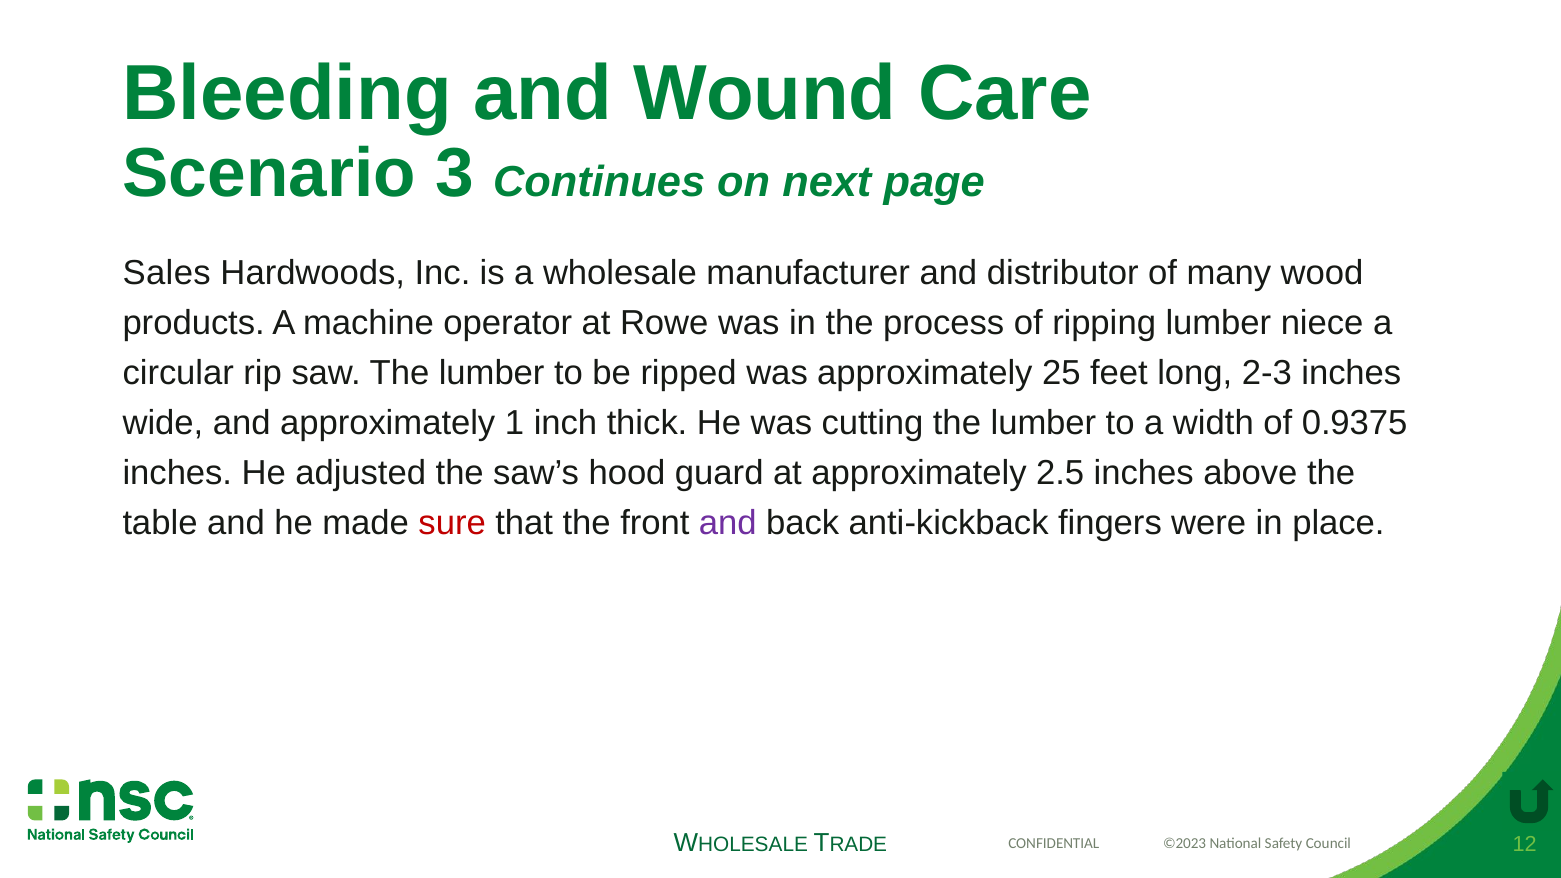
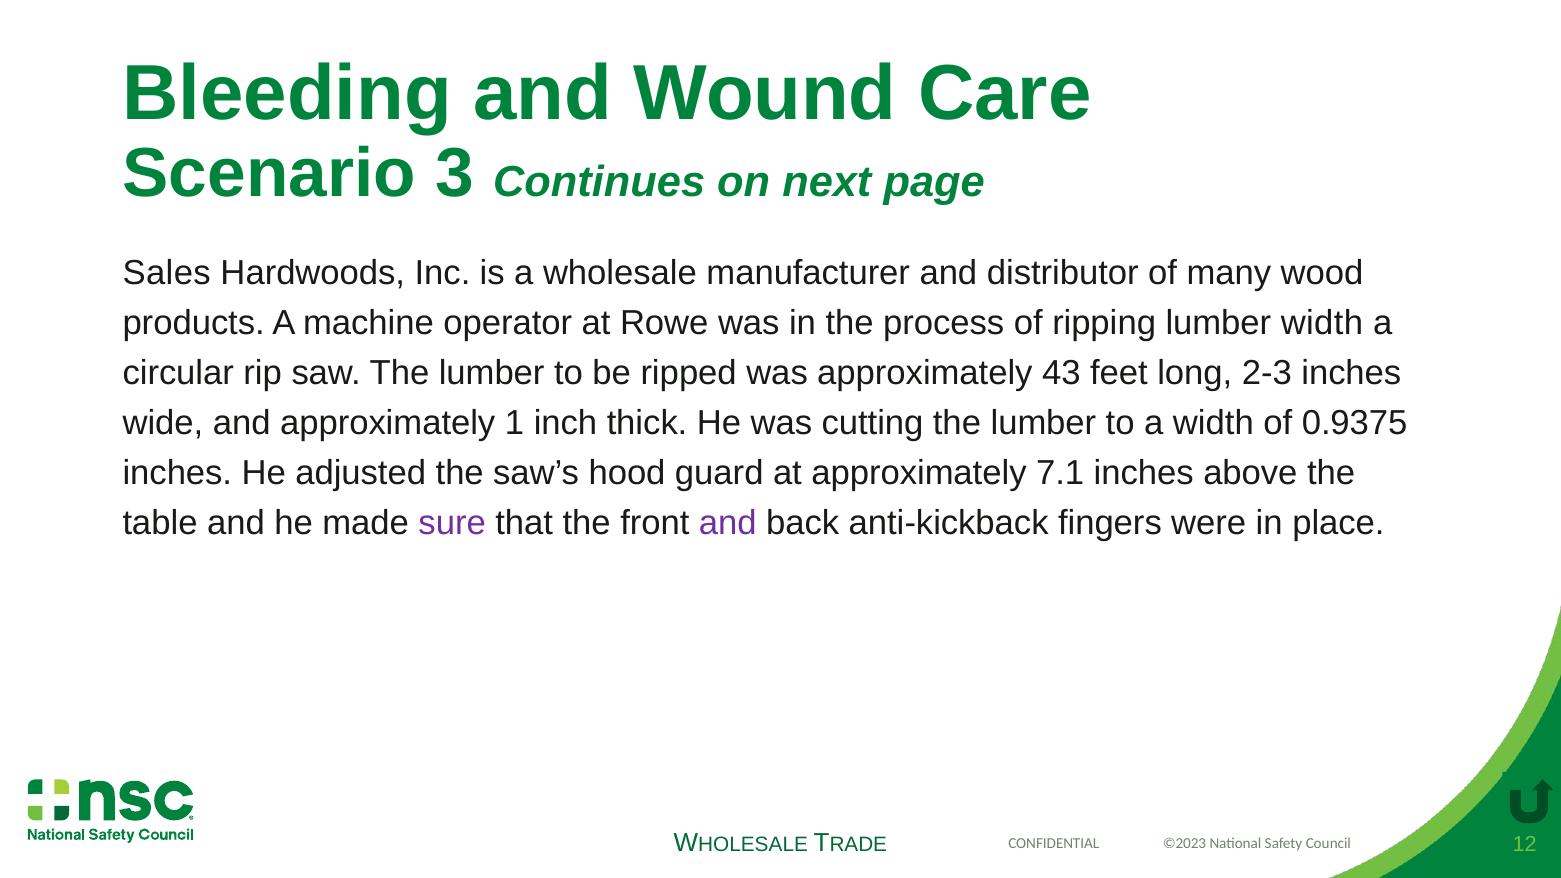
lumber niece: niece -> width (1322, 323)
25: 25 -> 43 (1061, 373)
2.5: 2.5 -> 7.1 (1060, 473)
sure colour: red -> purple (452, 523)
